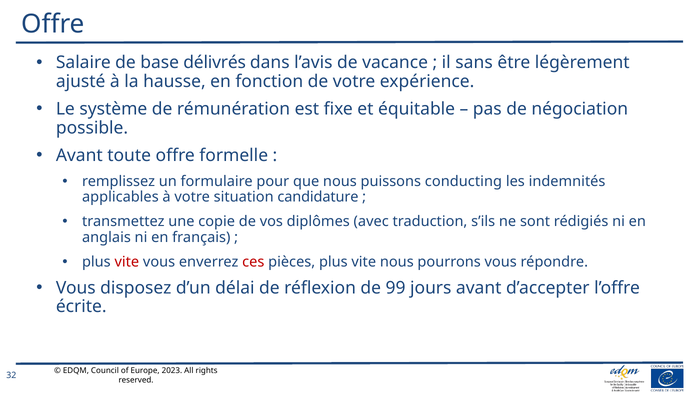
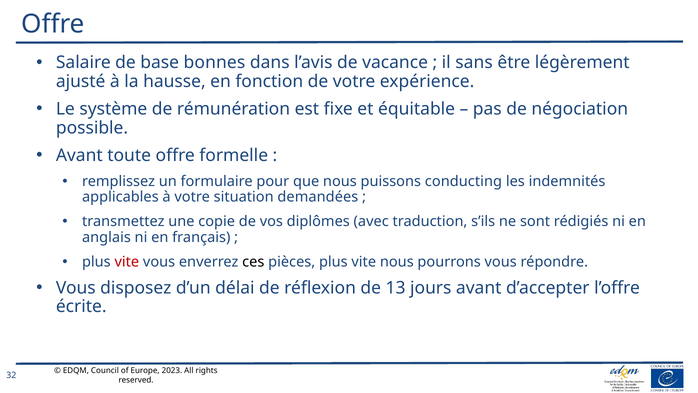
délivrés: délivrés -> bonnes (214, 62)
candidature: candidature -> demandées (318, 197)
ces colour: red -> black (253, 262)
99: 99 -> 13 (396, 288)
